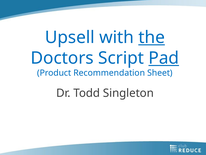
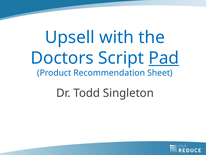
the underline: present -> none (152, 37)
